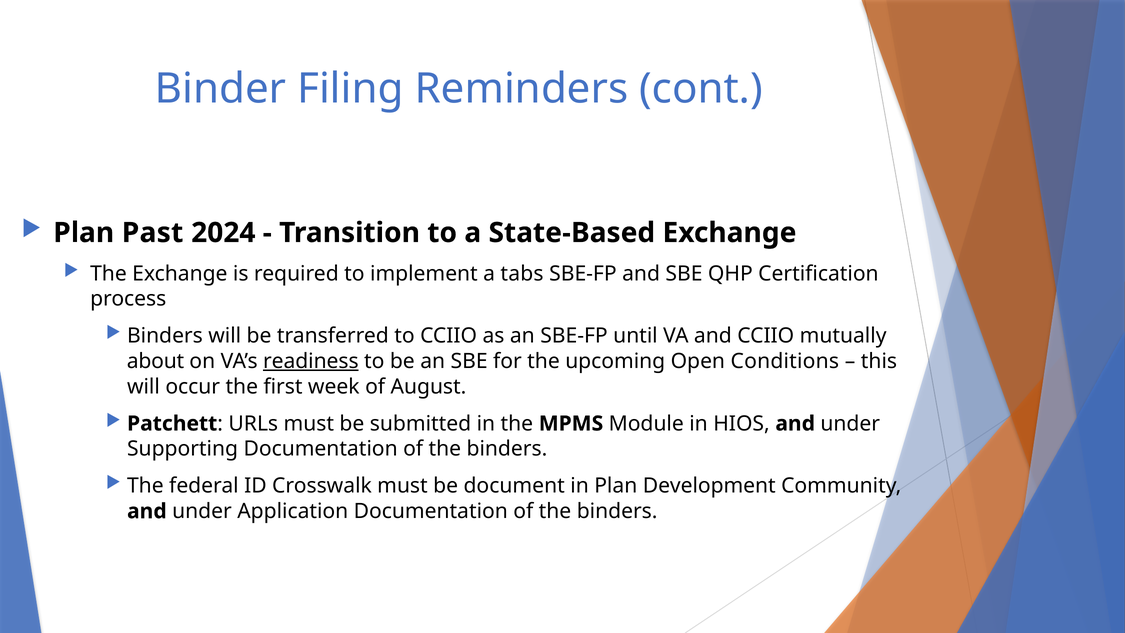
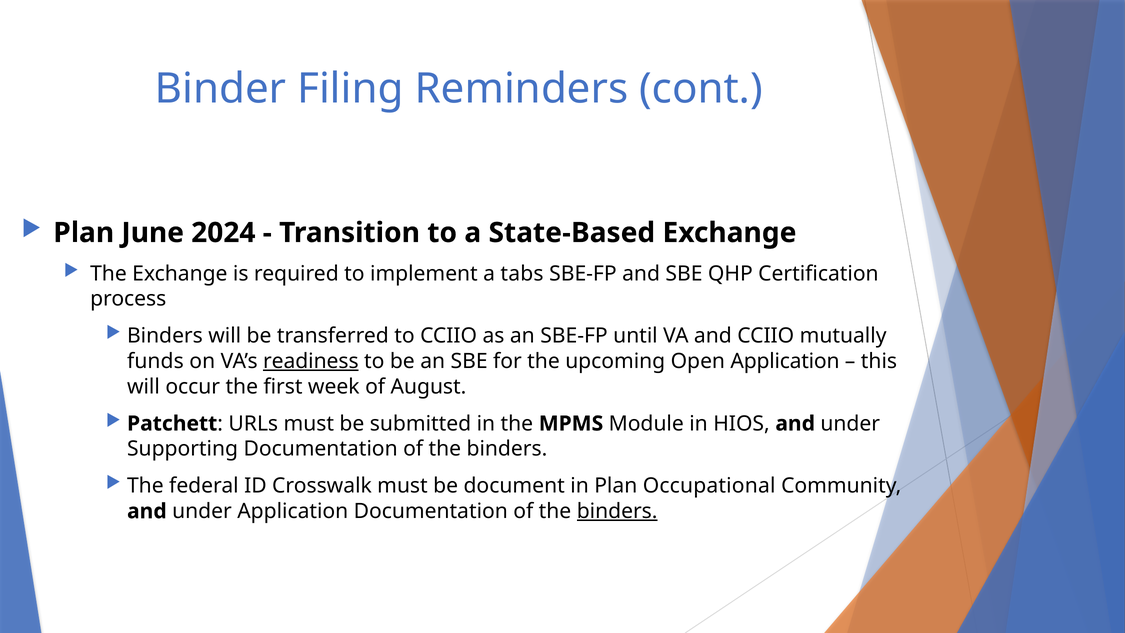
Past: Past -> June (153, 233)
about: about -> funds (155, 361)
Open Conditions: Conditions -> Application (785, 361)
Development: Development -> Occupational (709, 486)
binders underline: none -> present (617, 511)
